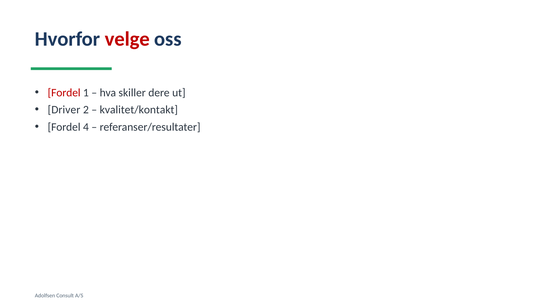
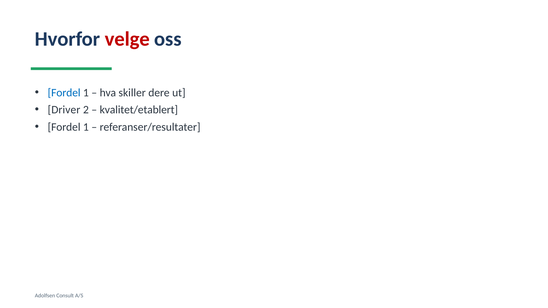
Fordel colour: red -> blue (64, 93)
kvalitet/kontakt: kvalitet/kontakt -> kvalitet/etablert (139, 110)
4: 4 -> 1 (86, 127)
